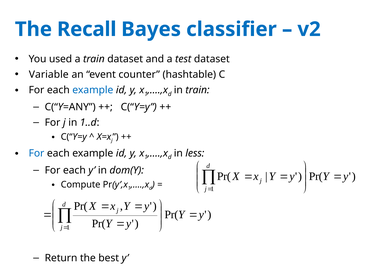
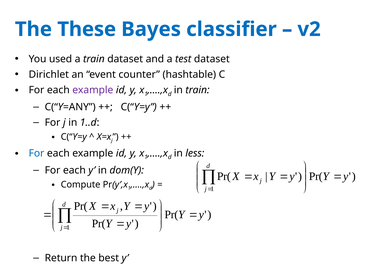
Recall: Recall -> These (87, 29)
Variable: Variable -> Dirichlet (49, 75)
example colour: blue -> purple (93, 90)
